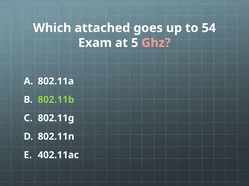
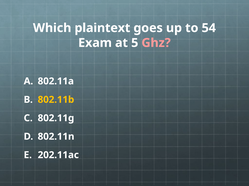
attached: attached -> plaintext (102, 28)
802.11b colour: light green -> yellow (56, 100)
402.11ac: 402.11ac -> 202.11ac (58, 156)
